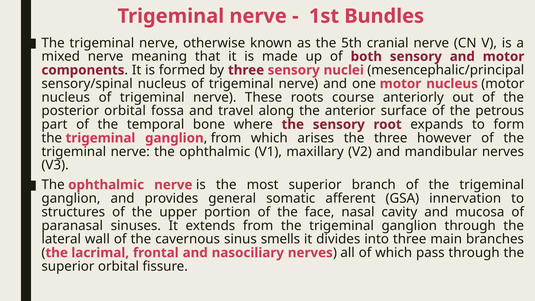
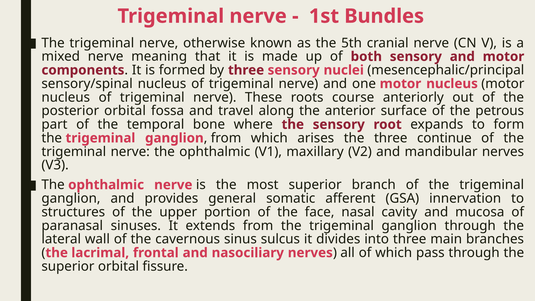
however: however -> continue (444, 138)
smells: smells -> sulcus (280, 239)
